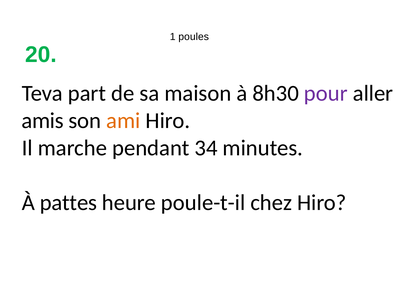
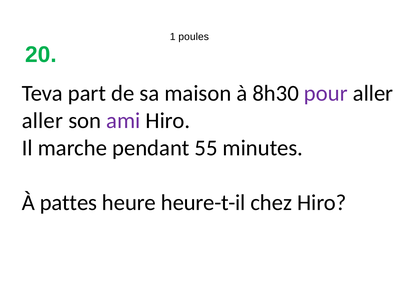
amis: amis -> aller (42, 121)
ami colour: orange -> purple (123, 121)
34: 34 -> 55 (206, 148)
poule-t-il: poule-t-il -> heure-t-il (203, 202)
